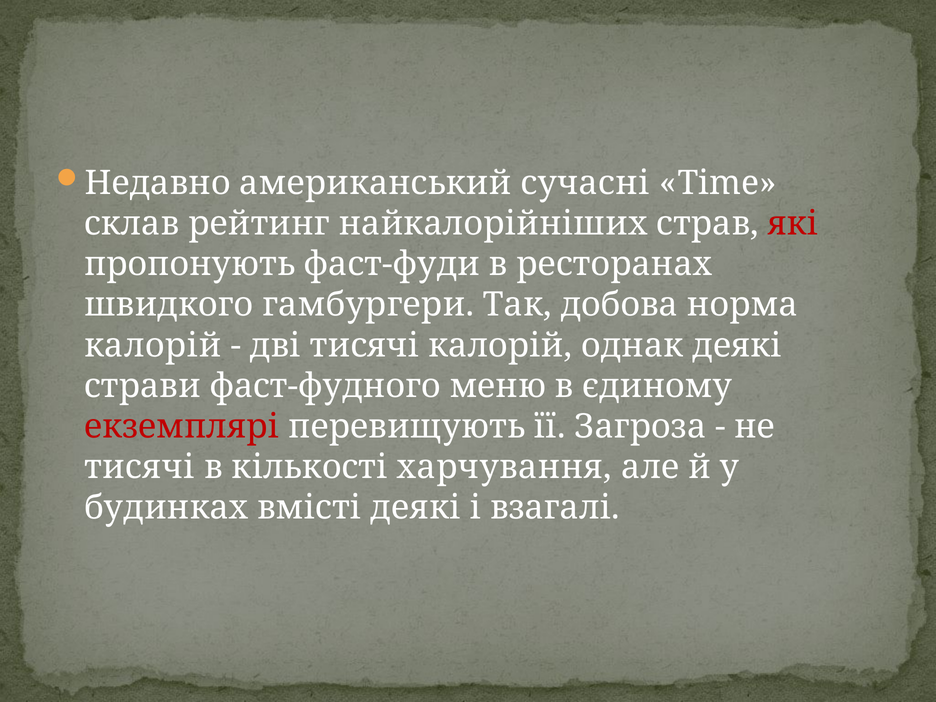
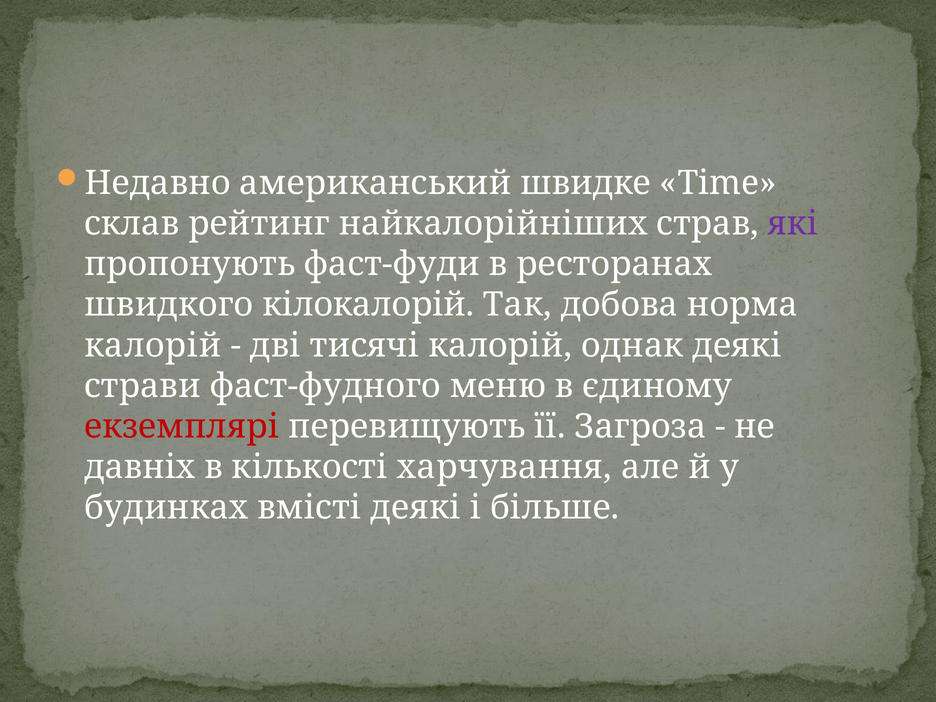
сучасні: сучасні -> швидке (586, 183)
які colour: red -> purple (793, 224)
гамбургери: гамбургери -> кілокалорій (368, 305)
тисячі: тисячі -> давніх (140, 467)
взагалі: взагалі -> більше (555, 508)
